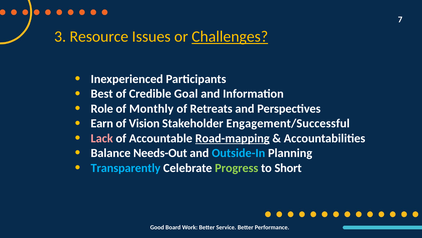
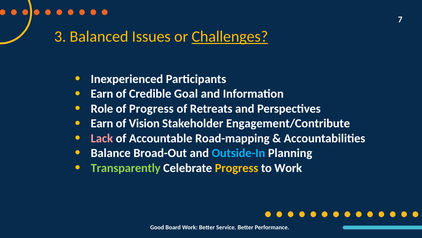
Resource: Resource -> Balanced (99, 36)
Best: Best -> Earn (102, 94)
of Monthly: Monthly -> Progress (151, 108)
Engagement/Successful: Engagement/Successful -> Engagement/Contribute (288, 123)
Road-mapping underline: present -> none (232, 138)
Needs-Out: Needs-Out -> Broad-Out (160, 153)
Transparently colour: light blue -> light green (126, 168)
Progress colour: light green -> yellow (237, 168)
to Short: Short -> Work (288, 168)
